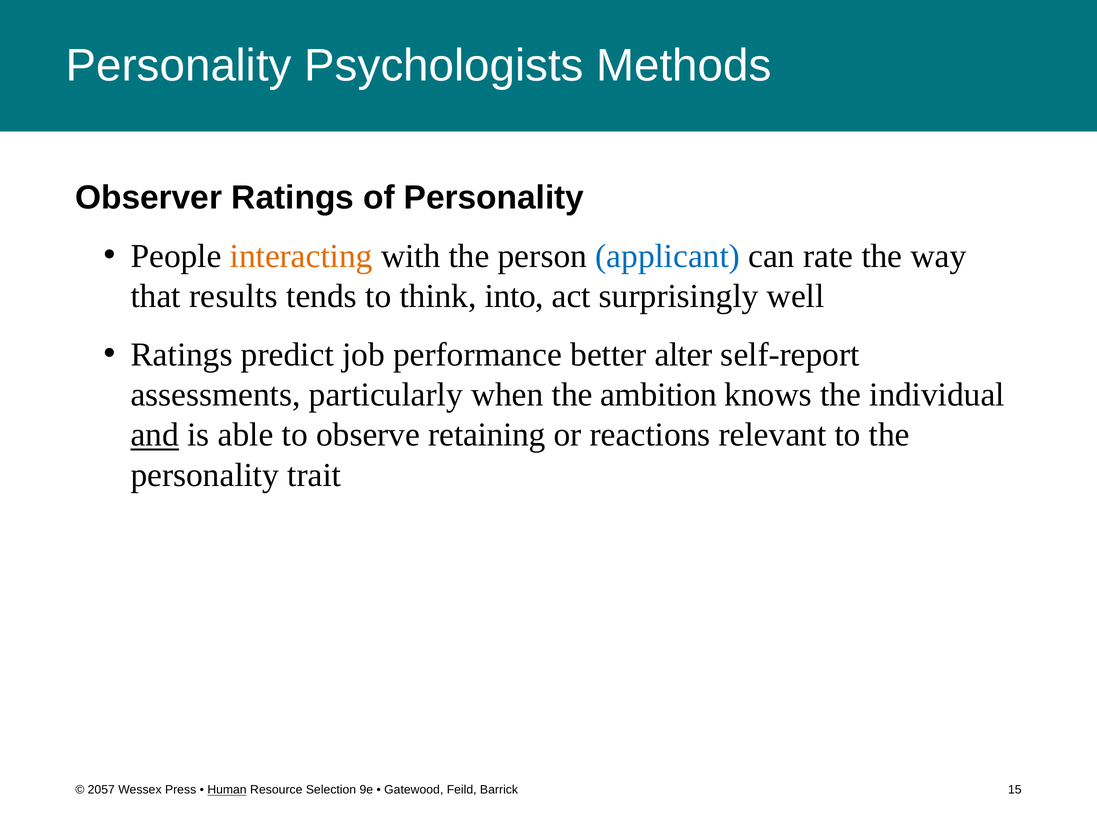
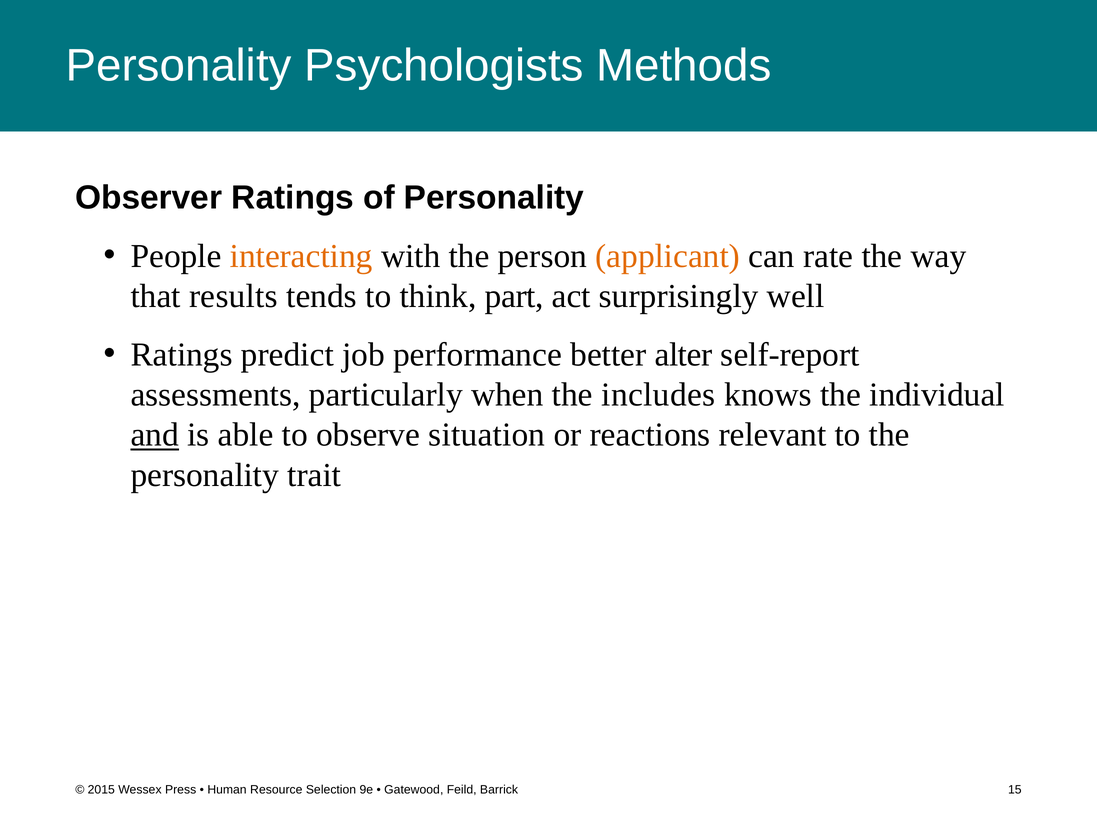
applicant colour: blue -> orange (668, 256)
into: into -> part (514, 297)
ambition: ambition -> includes (658, 395)
retaining: retaining -> situation (487, 435)
2057: 2057 -> 2015 (101, 791)
Human underline: present -> none (227, 791)
